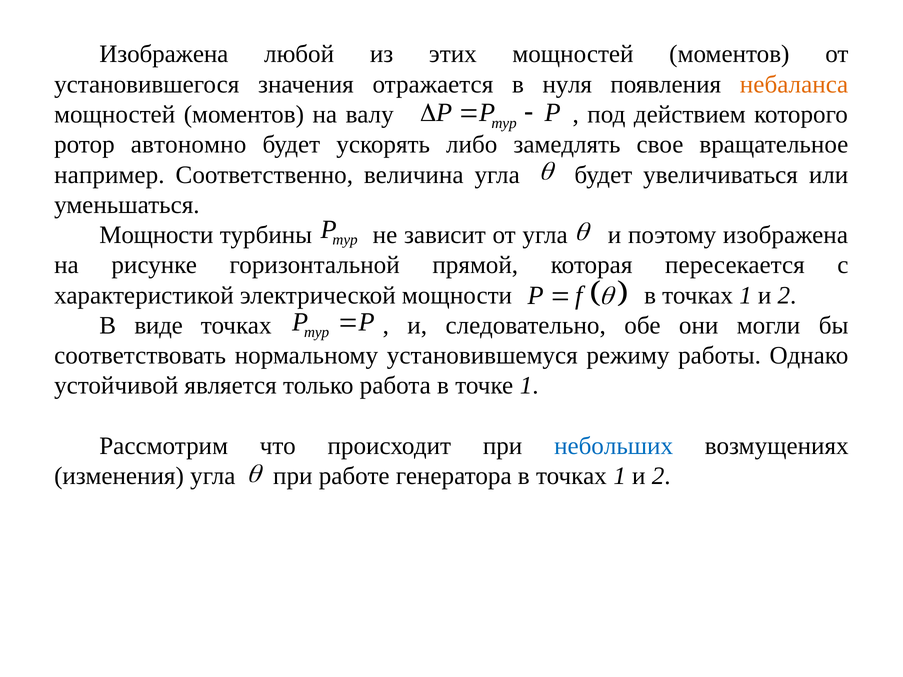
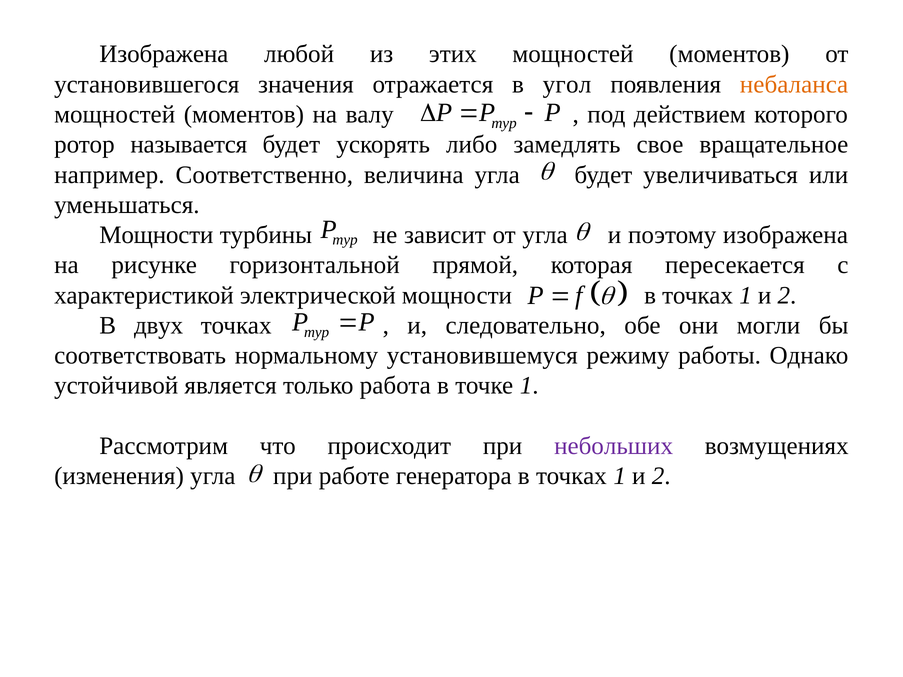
нуля: нуля -> угол (567, 84)
автономно: автономно -> называется (189, 145)
виде: виде -> двух (159, 326)
небольших colour: blue -> purple (614, 446)
